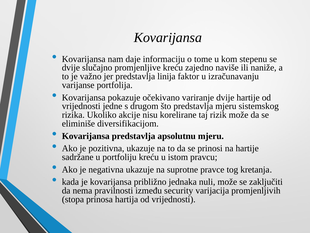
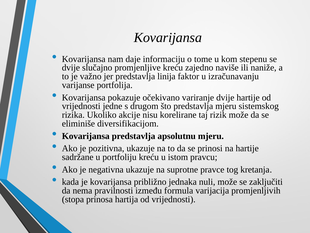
security: security -> formula (179, 190)
